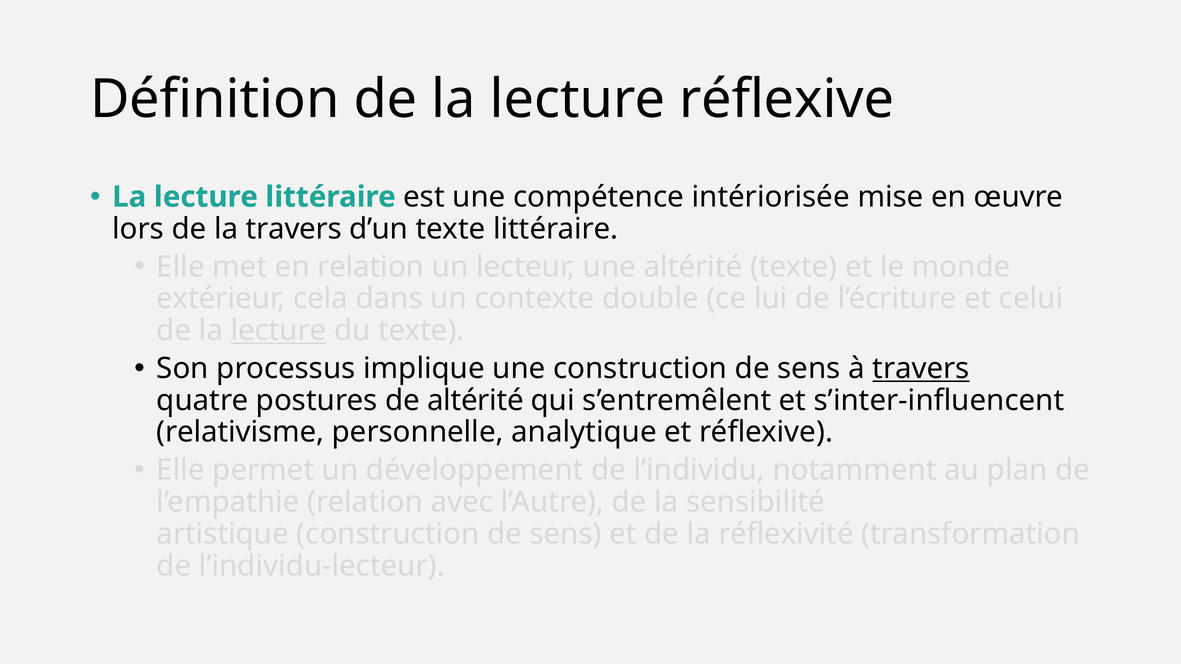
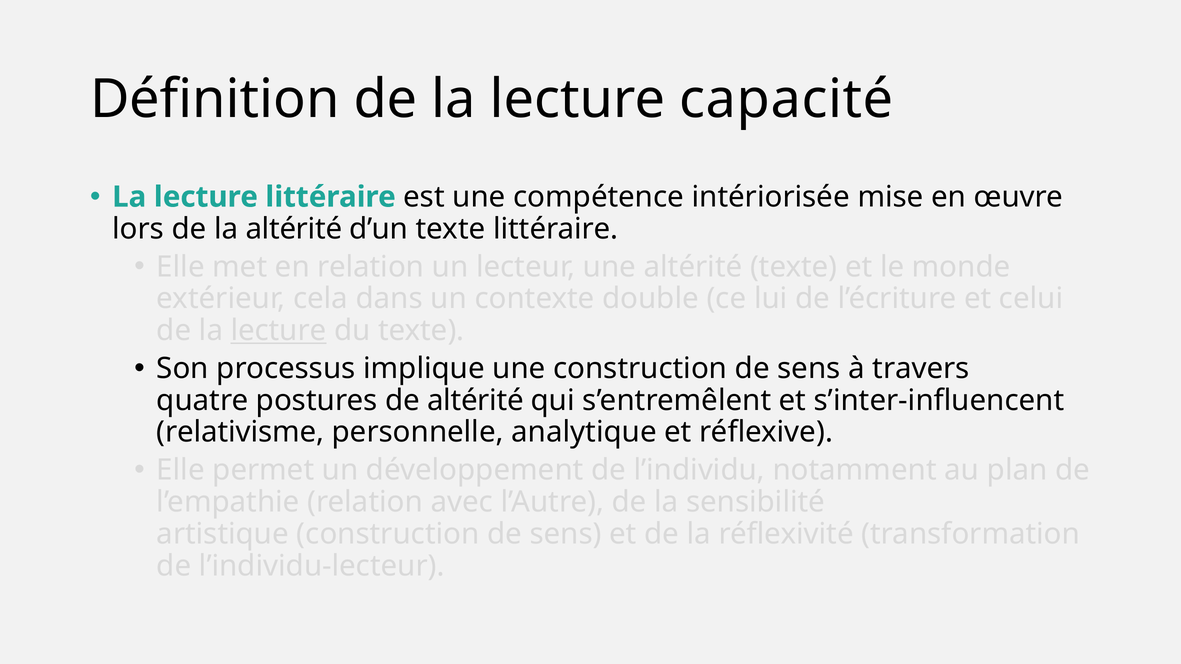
lecture réflexive: réflexive -> capacité (786, 99)
la travers: travers -> altérité (294, 229)
travers underline: present -> none (921, 369)
